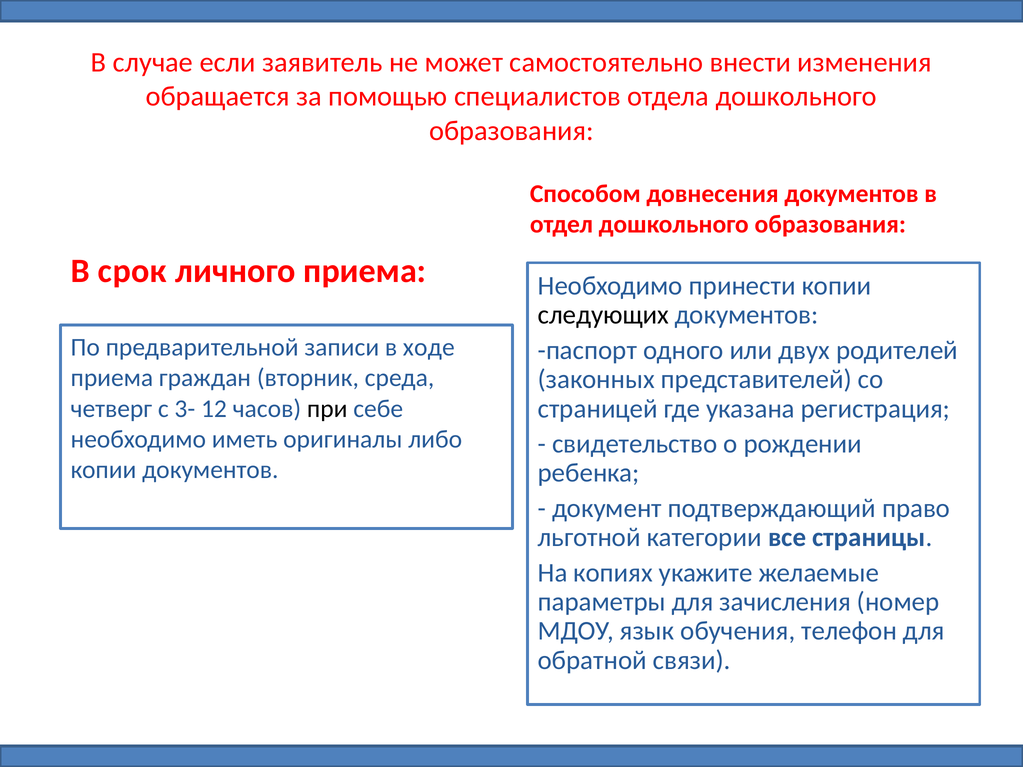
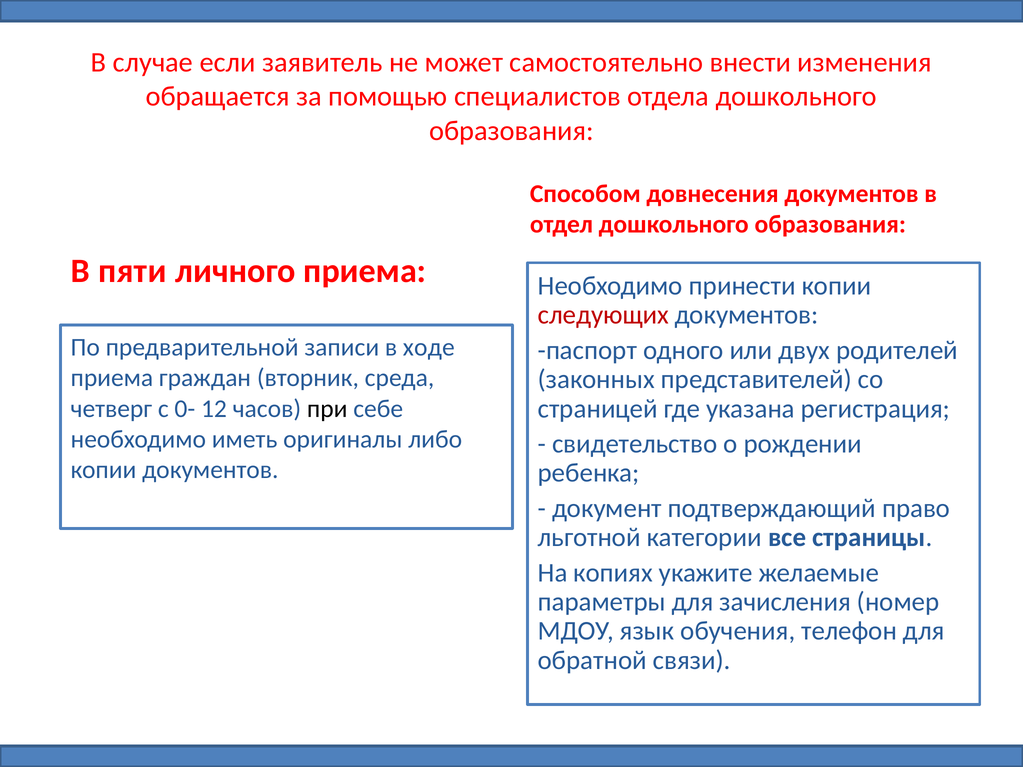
срок: срок -> пяти (132, 271)
следующих colour: black -> red (603, 315)
3-: 3- -> 0- (185, 409)
